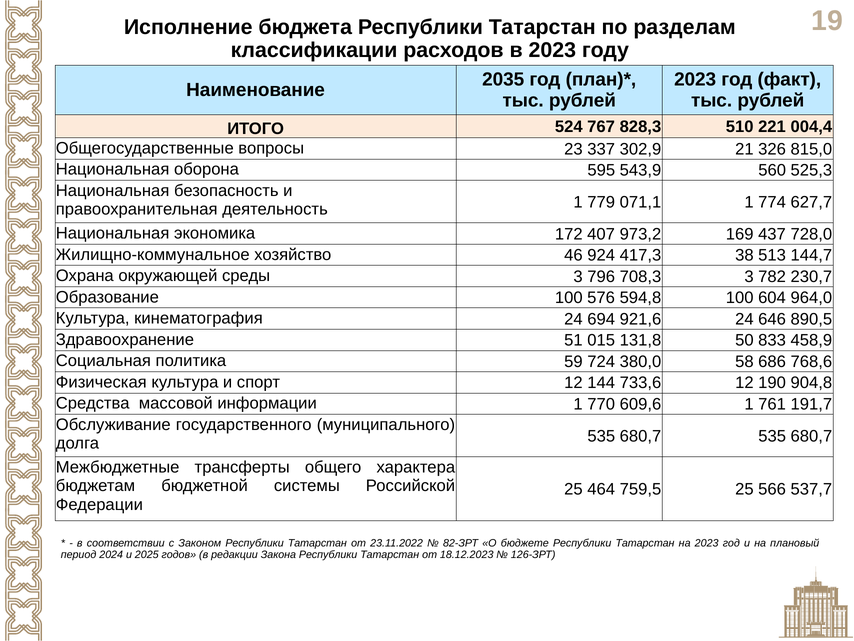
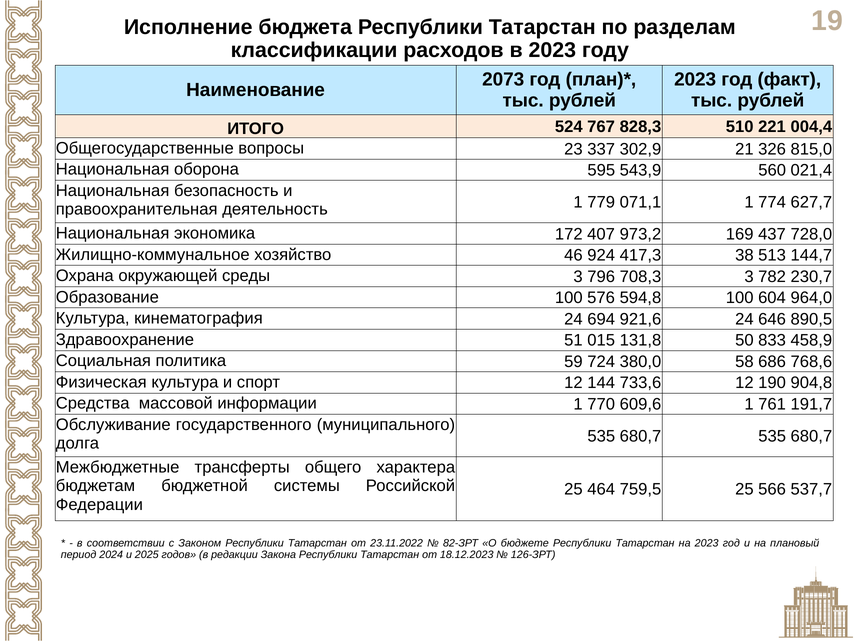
2035: 2035 -> 2073 (503, 79)
525,3: 525,3 -> 021,4 (811, 170)
